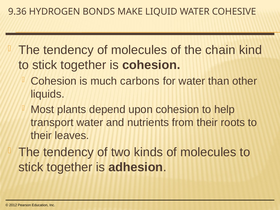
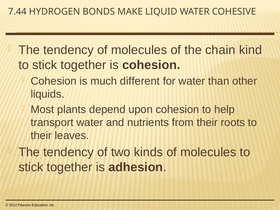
9.36: 9.36 -> 7.44 (17, 12)
carbons: carbons -> different (140, 81)
